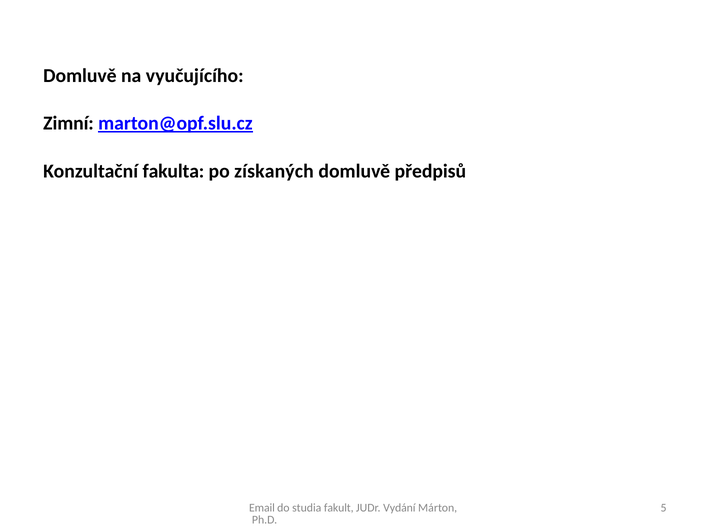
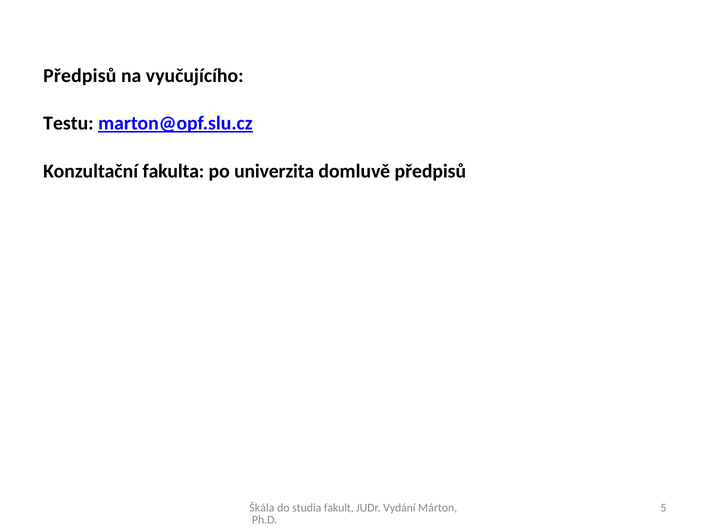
Domluvě: Domluvě -> Předpisů (80, 76)
Zimní: Zimní -> Testu (68, 123)
získaných: získaných -> univerzita (274, 171)
Email: Email -> Škála (262, 508)
